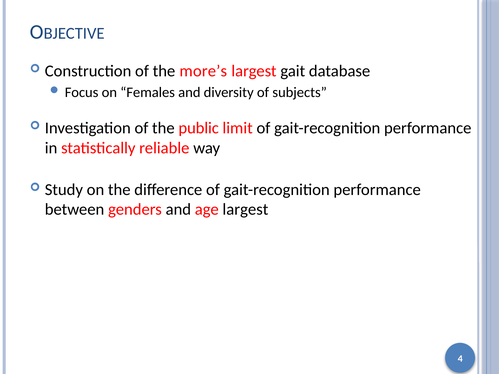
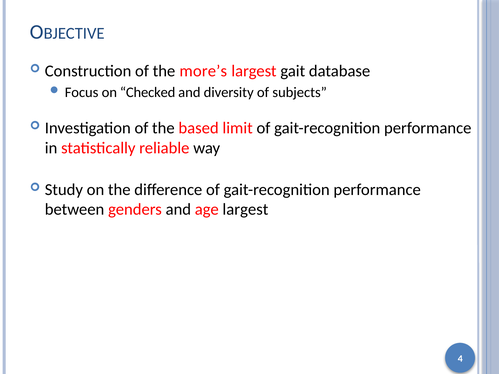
Females: Females -> Checked (148, 93)
public: public -> based (199, 128)
